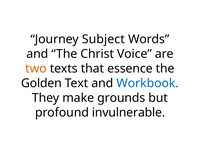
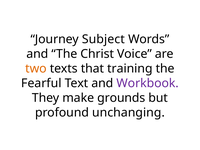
essence: essence -> training (130, 69)
Golden: Golden -> Fearful (41, 83)
Workbook colour: blue -> purple (148, 83)
invulnerable: invulnerable -> unchanging (128, 113)
